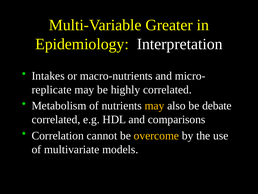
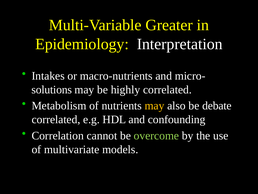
replicate: replicate -> solutions (52, 89)
comparisons: comparisons -> confounding (177, 119)
overcome colour: yellow -> light green (156, 135)
